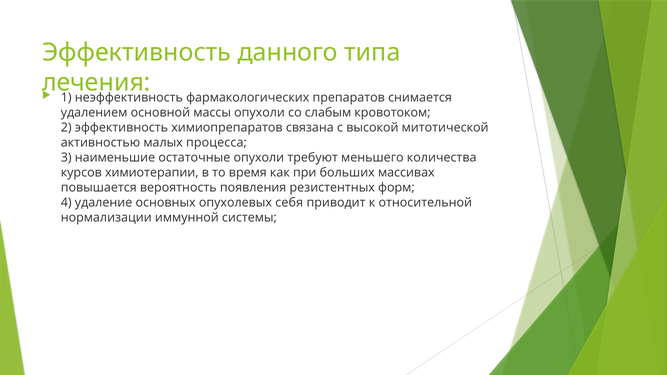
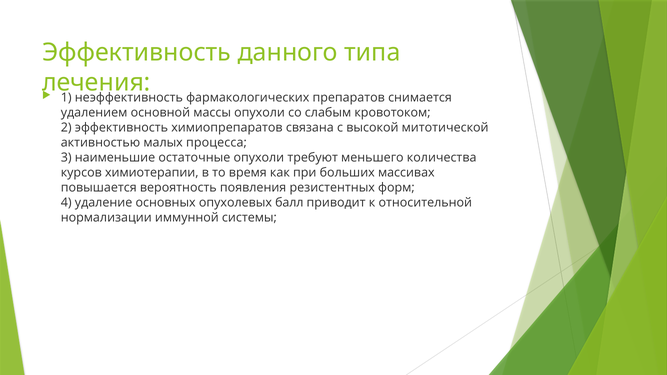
себя: себя -> балл (289, 203)
